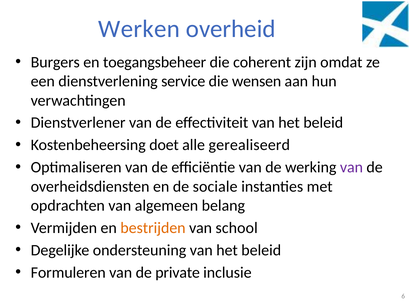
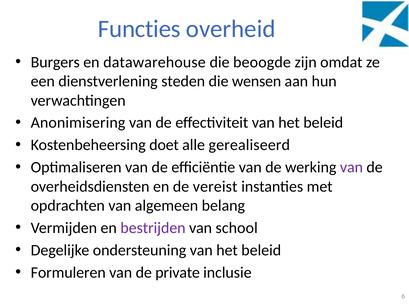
Werken: Werken -> Functies (139, 29)
toegangsbeheer: toegangsbeheer -> datawarehouse (154, 62)
coherent: coherent -> beoogde (262, 62)
service: service -> steden (183, 81)
Dienstverlener: Dienstverlener -> Anonimisering (78, 123)
sociale: sociale -> vereist (215, 186)
bestrijden colour: orange -> purple (153, 228)
